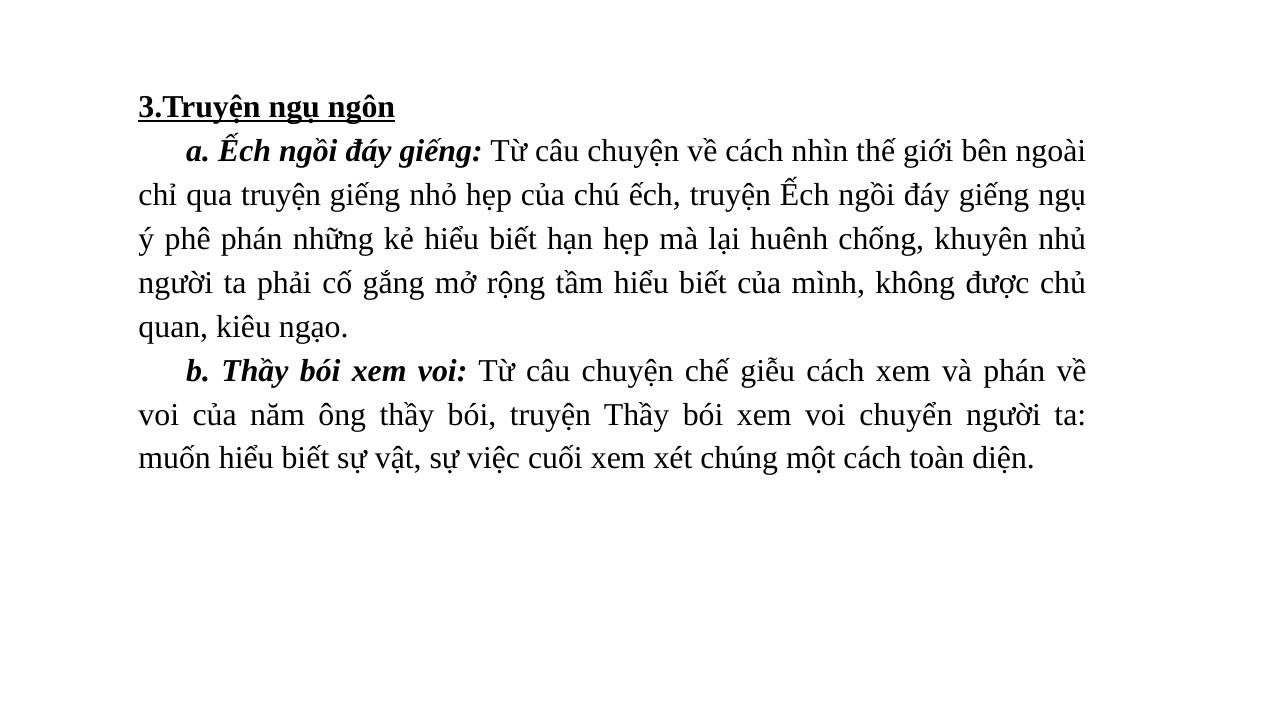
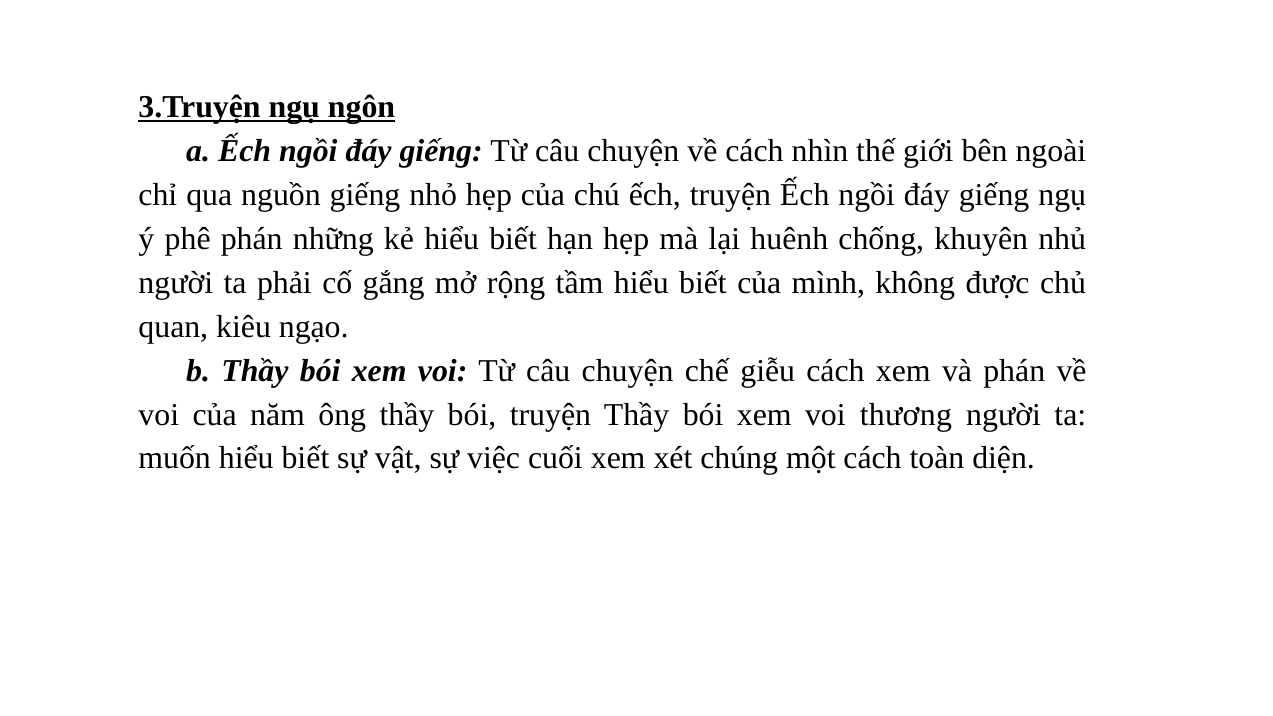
qua truyện: truyện -> nguồn (281, 195)
chuyển: chuyển -> thương (906, 415)
